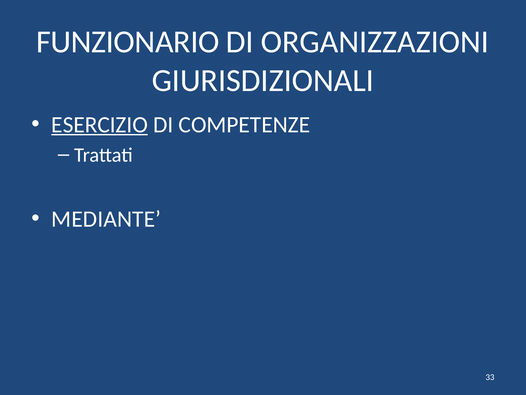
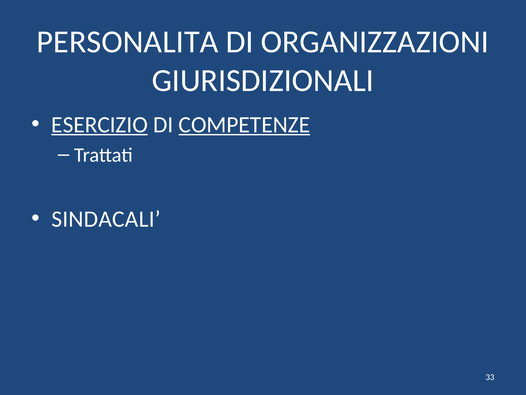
FUNZIONARIO: FUNZIONARIO -> PERSONALITA (128, 42)
COMPETENZE underline: none -> present (244, 125)
MEDIANTE: MEDIANTE -> SINDACALI (106, 219)
